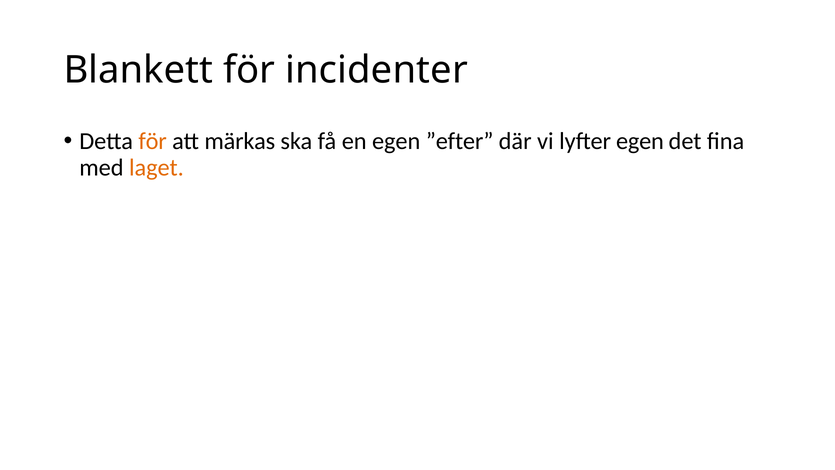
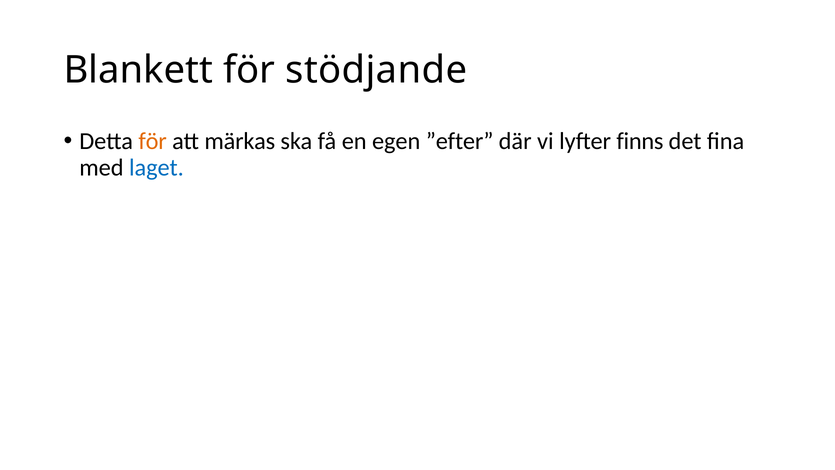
incidenter: incidenter -> stödjande (376, 70)
lyfter egen: egen -> finns (640, 141)
laget colour: orange -> blue (156, 167)
